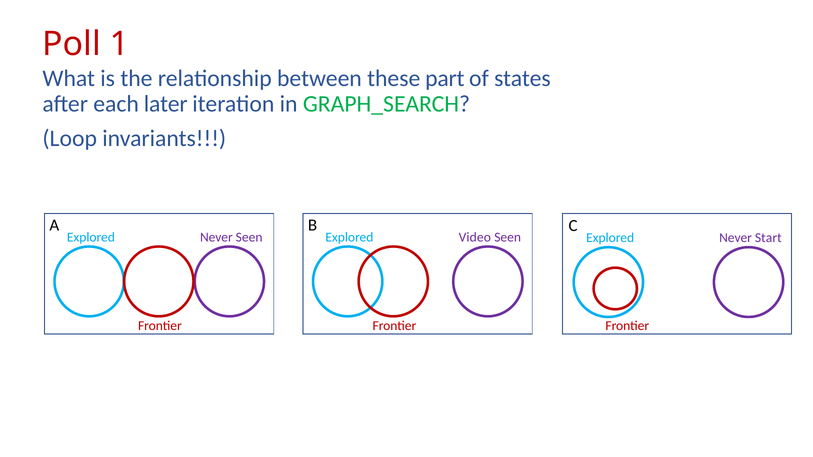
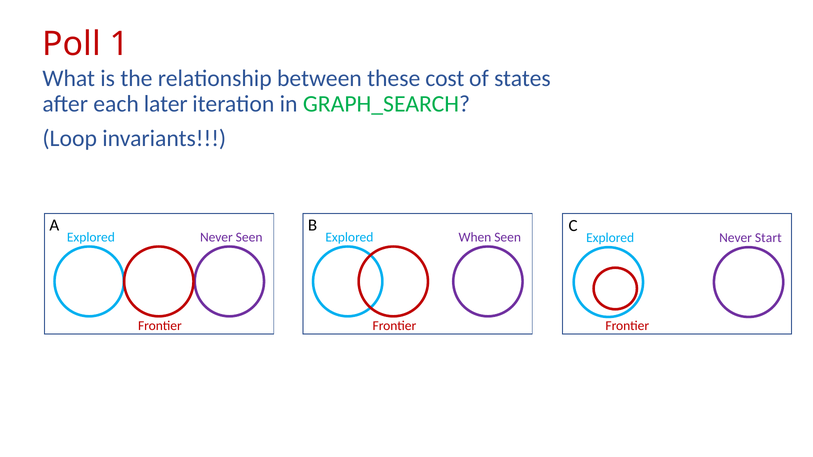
part: part -> cost (445, 79)
Video: Video -> When (475, 238)
